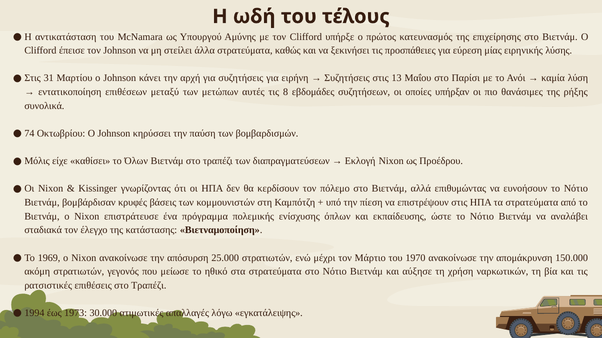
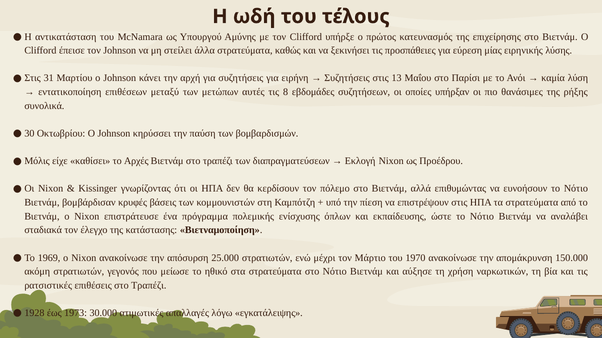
74: 74 -> 30 (29, 134)
Όλων: Όλων -> Αρχές (136, 161)
1994: 1994 -> 1928 (34, 314)
